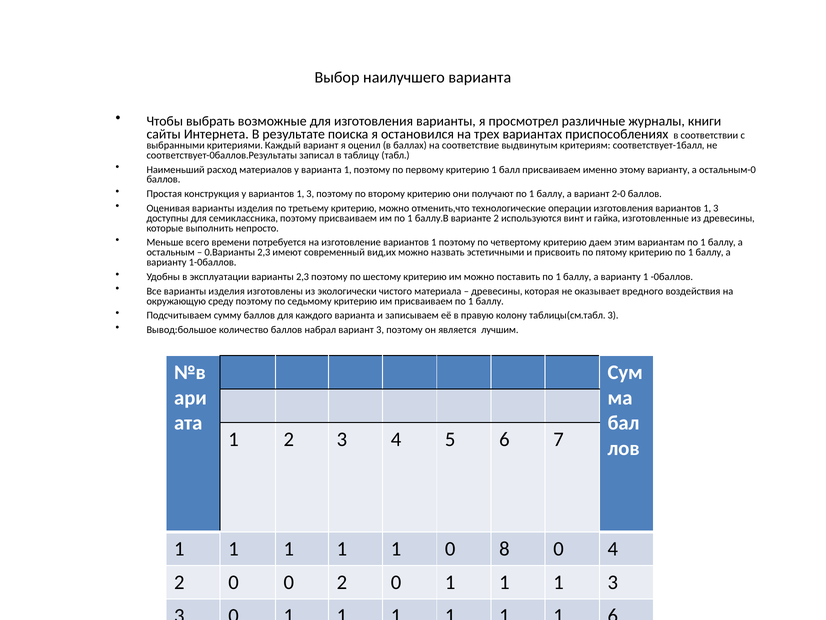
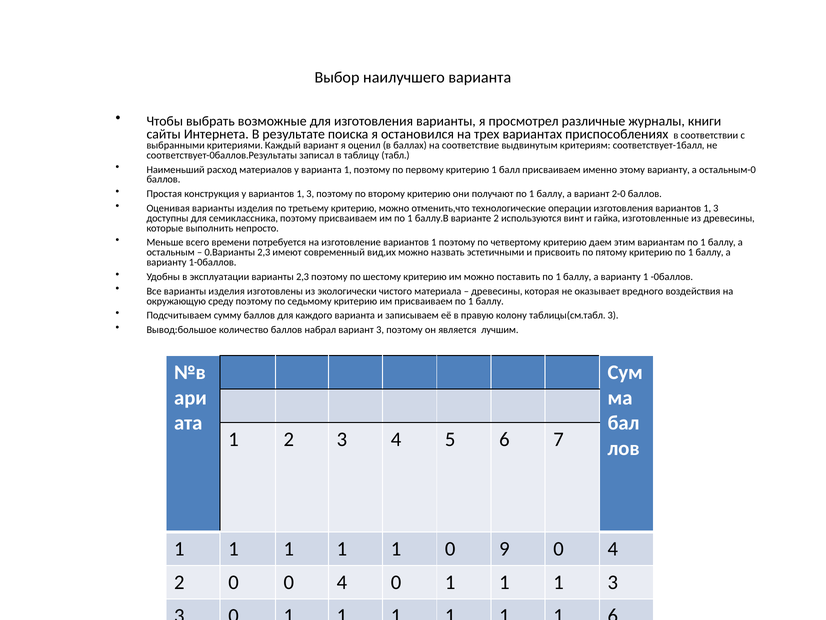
8: 8 -> 9 (504, 548)
0 0 2: 2 -> 4 (342, 582)
